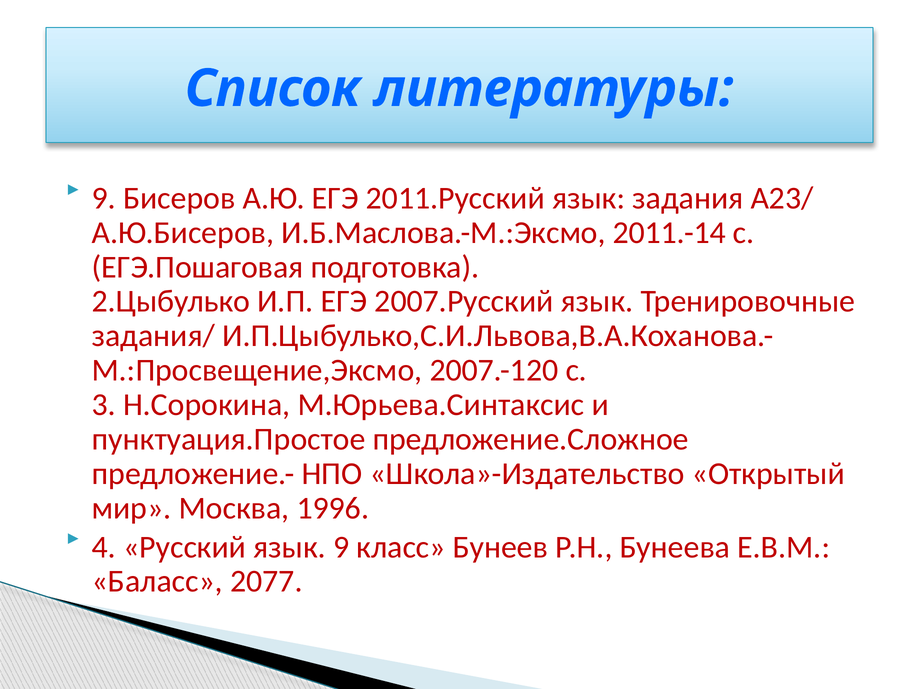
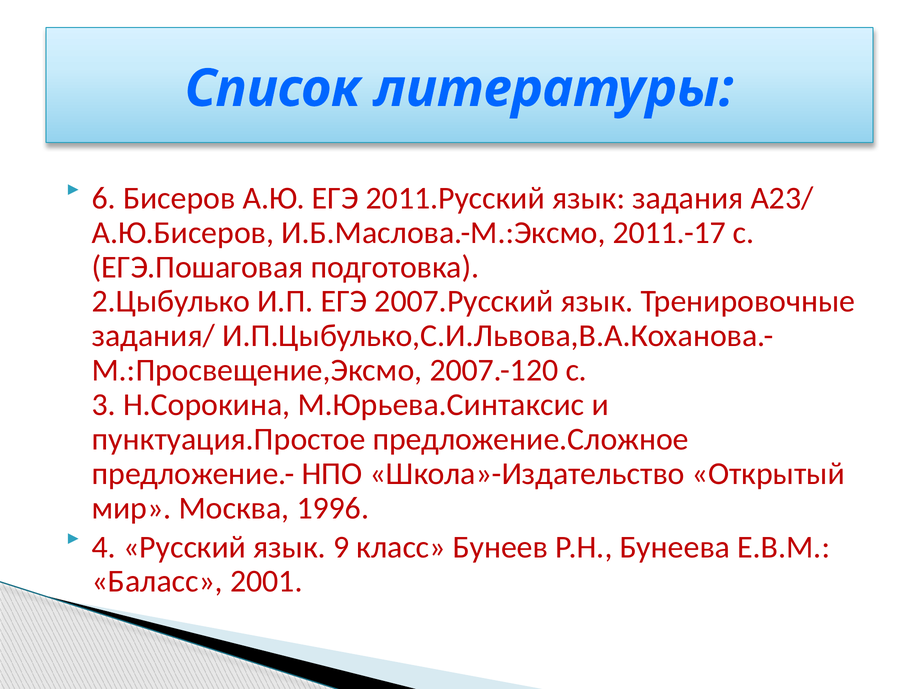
9: 9 -> 6 (104, 198)
2011.-14: 2011.-14 -> 2011.-17 (670, 233)
2077: 2077 -> 2001 (266, 582)
